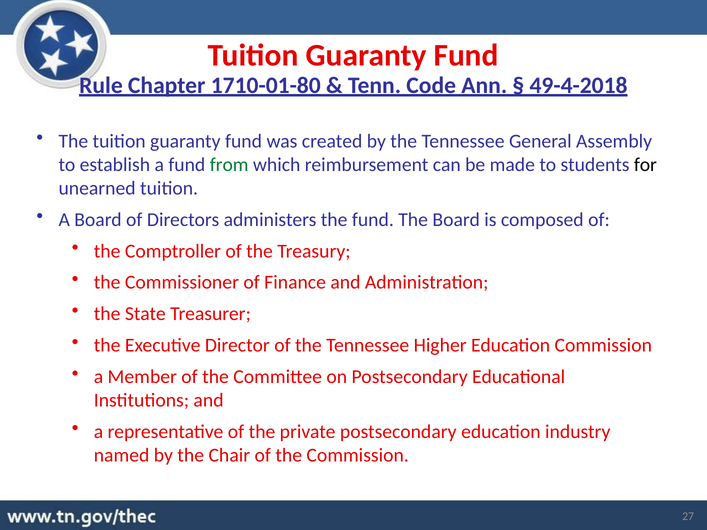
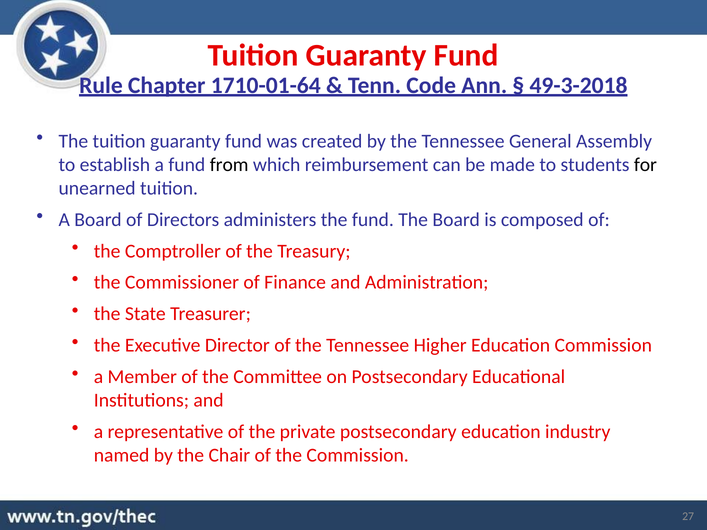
1710-01-80: 1710-01-80 -> 1710-01-64 (266, 85)
49-4-2018: 49-4-2018 -> 49-3-2018 (579, 85)
from colour: green -> black (229, 165)
